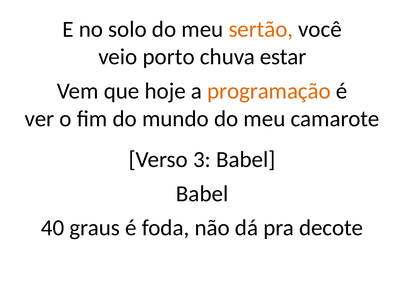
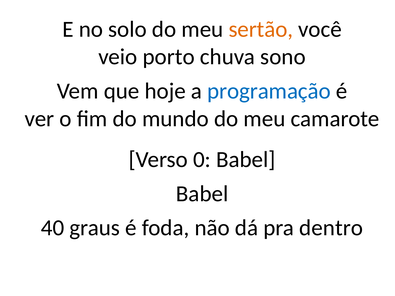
estar: estar -> sono (283, 57)
programação colour: orange -> blue (269, 91)
3: 3 -> 0 (202, 160)
decote: decote -> dentro (331, 228)
